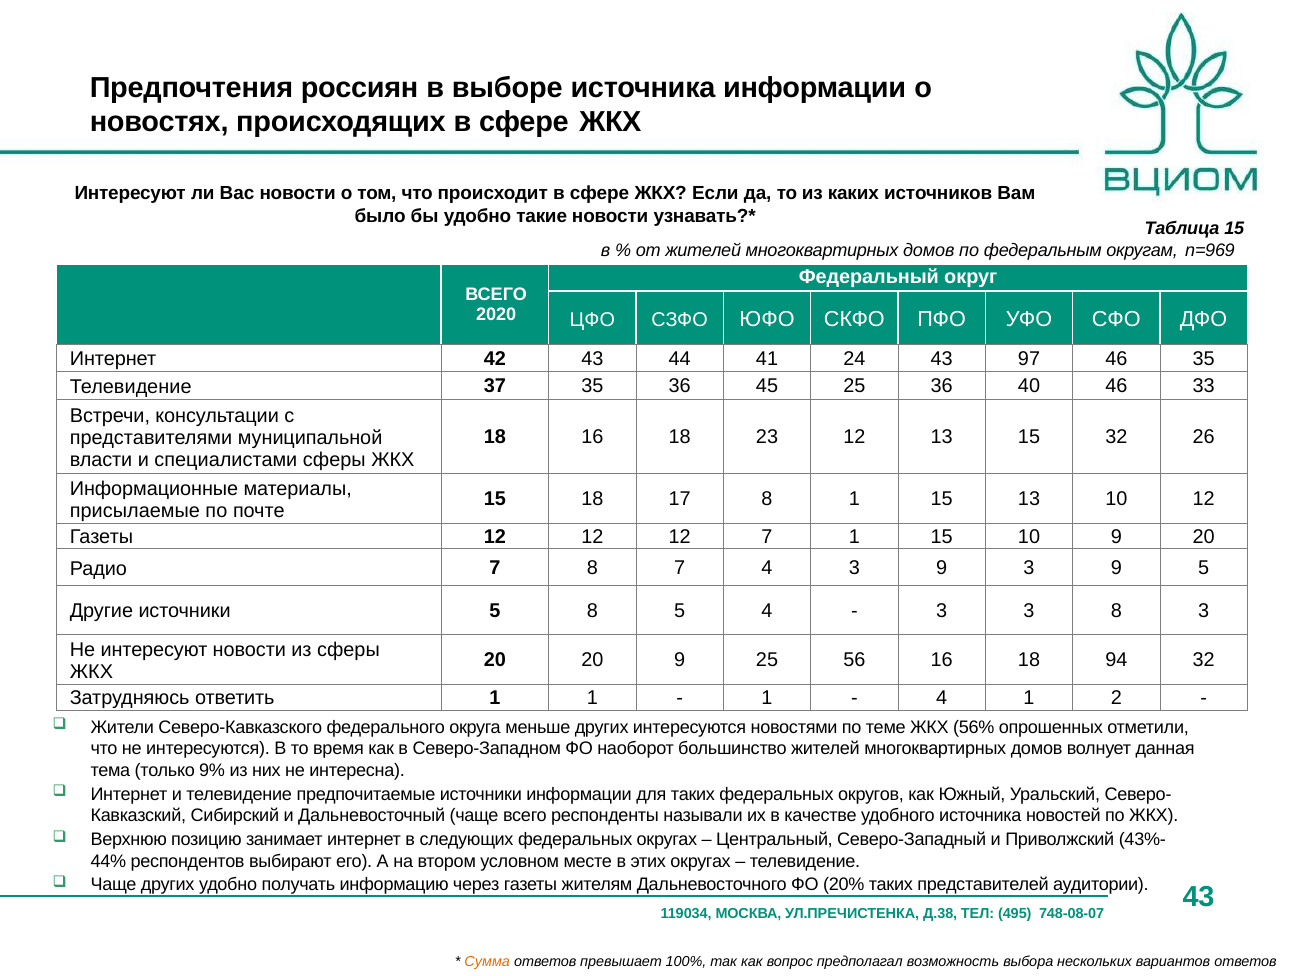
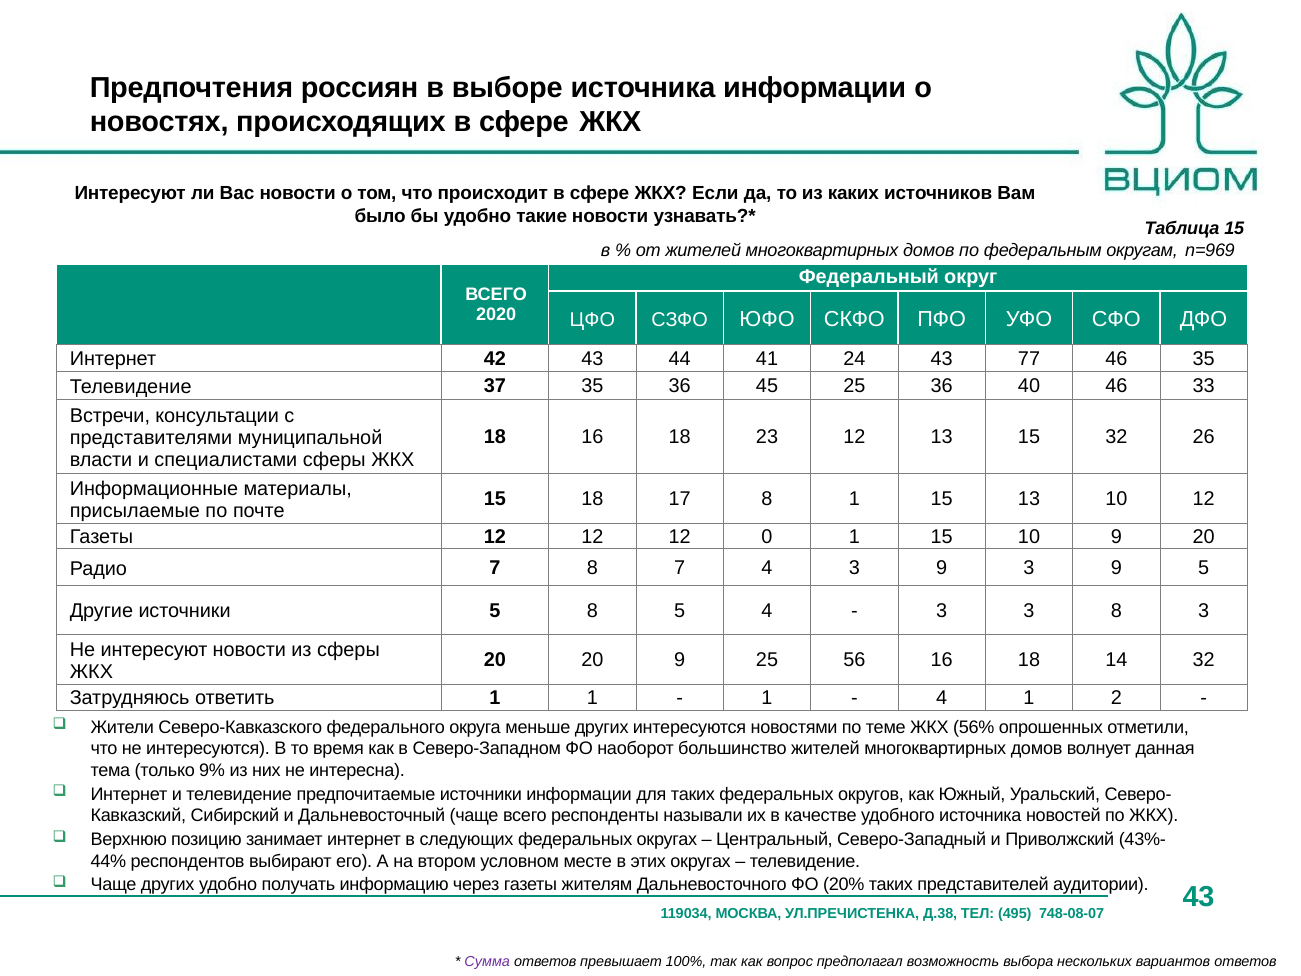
97: 97 -> 77 (1029, 359)
12 7: 7 -> 0 (767, 537)
94: 94 -> 14 (1116, 660)
Сумма colour: orange -> purple (487, 961)
